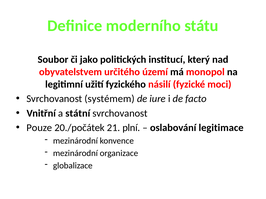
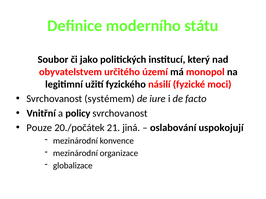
státní: státní -> policy (78, 113)
plní: plní -> jiná (131, 128)
legitimace: legitimace -> uspokojují (221, 128)
